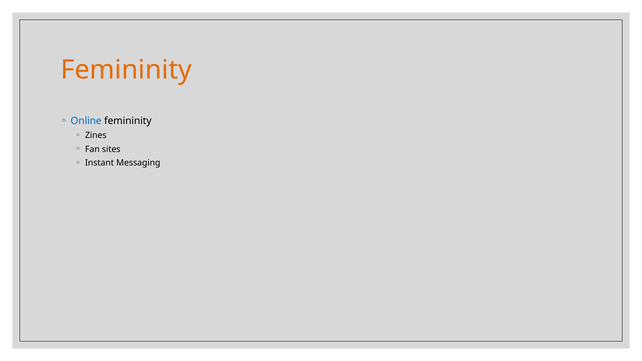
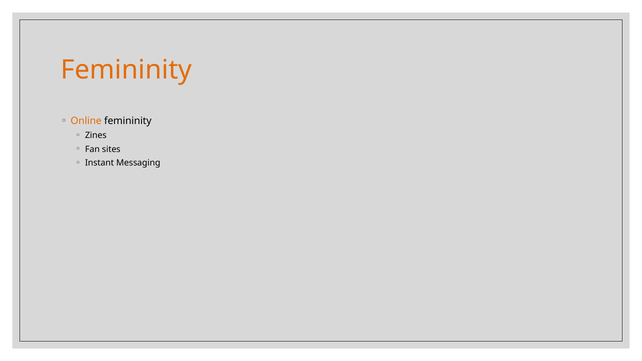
Online colour: blue -> orange (86, 121)
